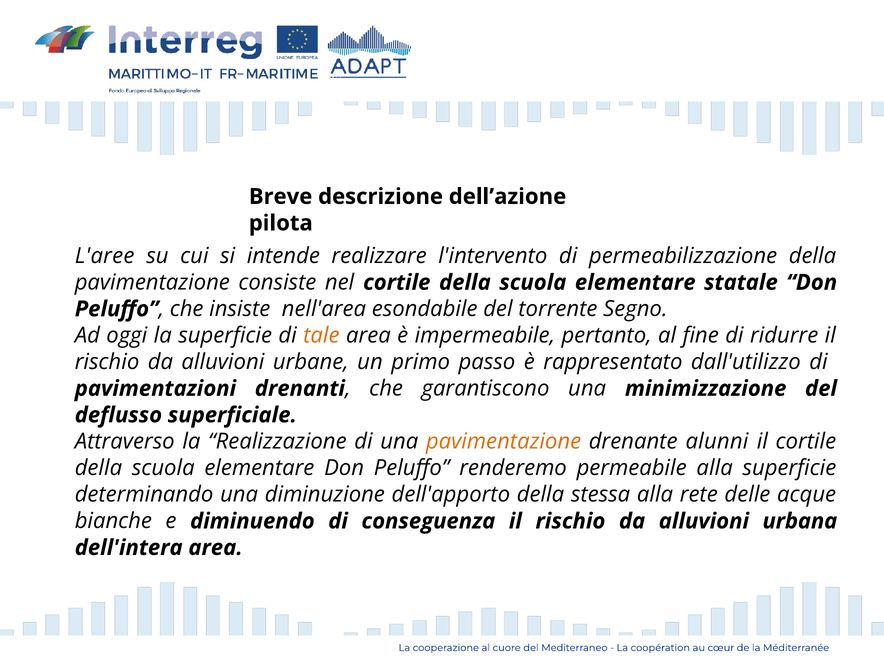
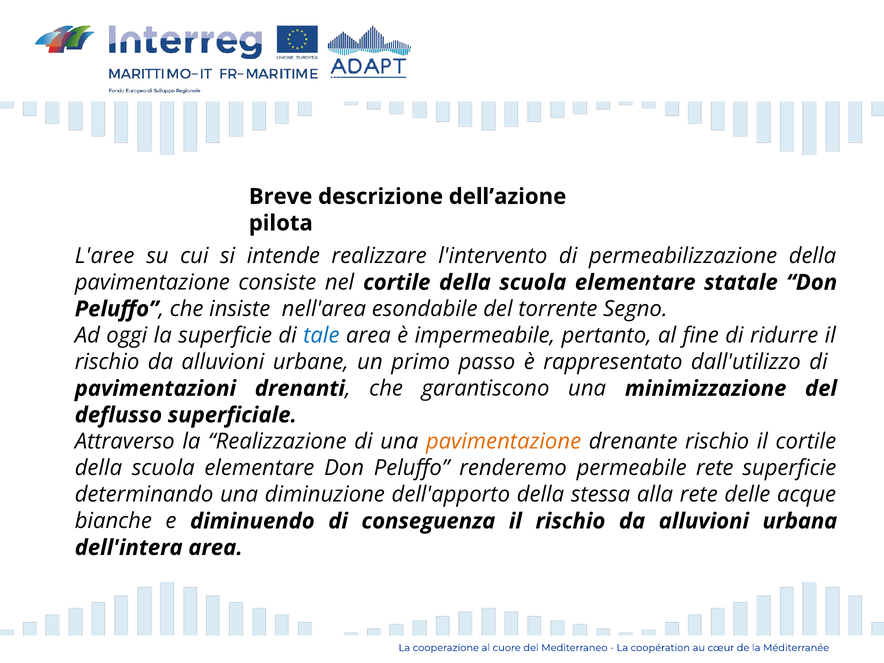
tale colour: orange -> blue (321, 336)
drenante alunni: alunni -> rischio (717, 442)
permeabile alla: alla -> rete (715, 468)
